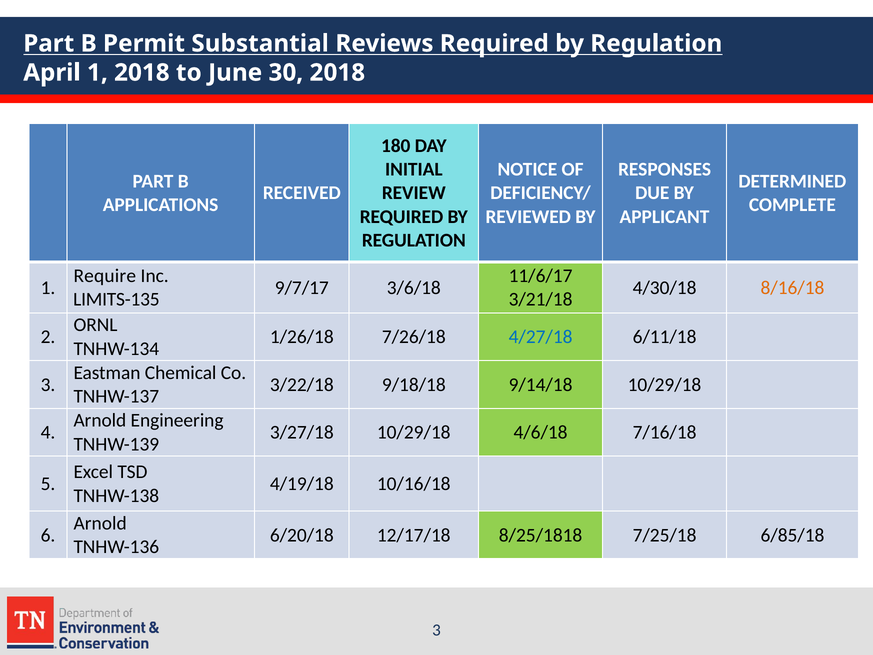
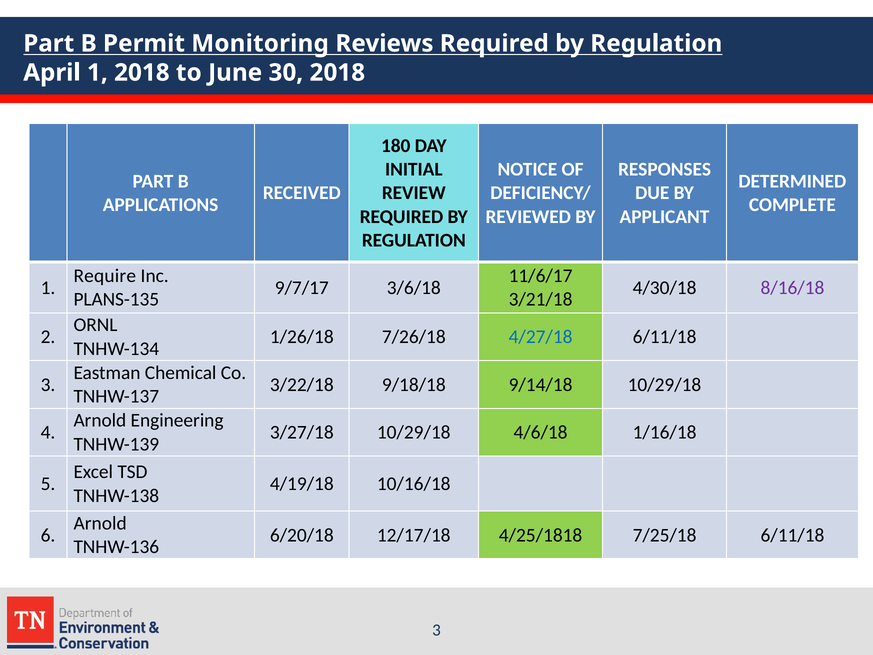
Substantial: Substantial -> Monitoring (260, 44)
8/16/18 colour: orange -> purple (792, 288)
LIMITS-135: LIMITS-135 -> PLANS-135 (116, 299)
7/16/18: 7/16/18 -> 1/16/18 (665, 432)
8/25/1818: 8/25/1818 -> 4/25/1818 (541, 535)
7/25/18 6/85/18: 6/85/18 -> 6/11/18 (792, 535)
